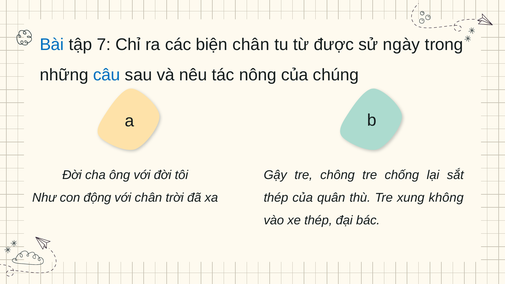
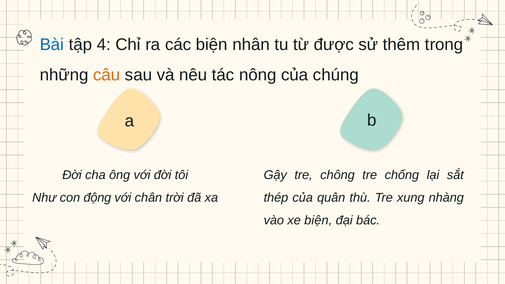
7: 7 -> 4 (104, 45)
biện chân: chân -> nhân (251, 45)
ngày: ngày -> thêm (402, 45)
câu colour: blue -> orange (107, 75)
không: không -> nhàng (446, 198)
xe thép: thép -> biện (318, 220)
